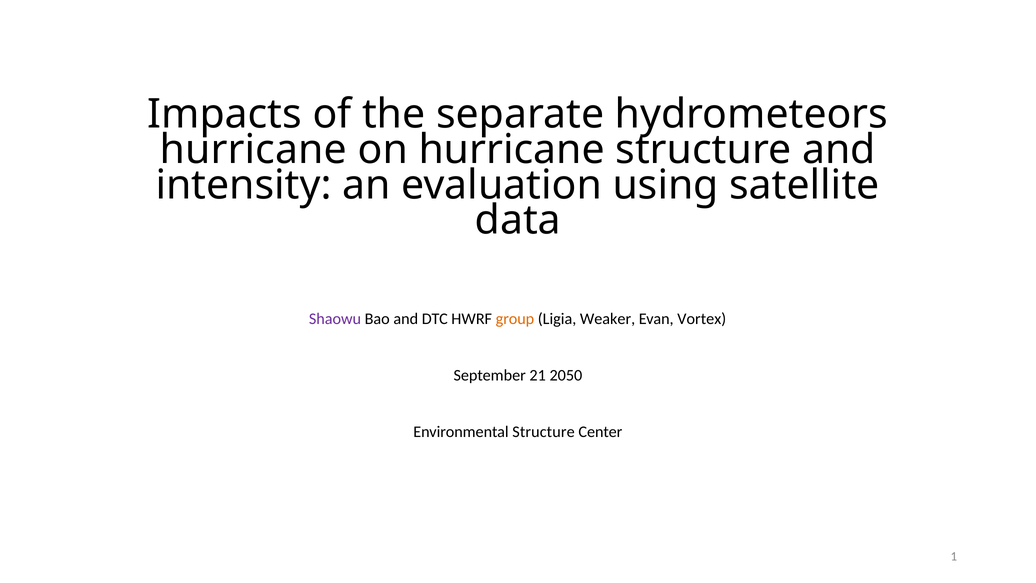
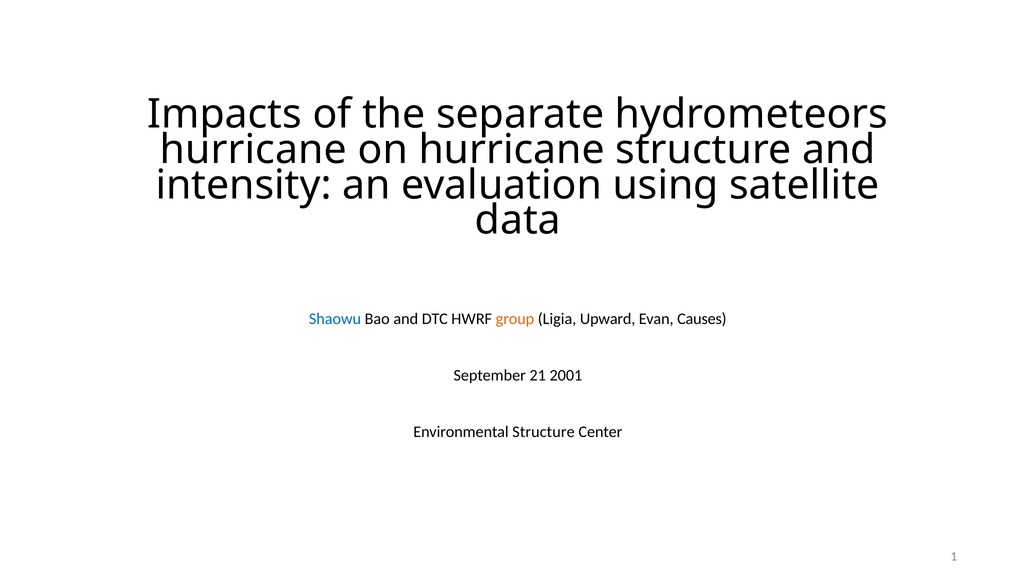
Shaowu colour: purple -> blue (335, 319)
Weaker: Weaker -> Upward (608, 319)
Vortex: Vortex -> Causes (702, 319)
2050: 2050 -> 2001 (566, 375)
